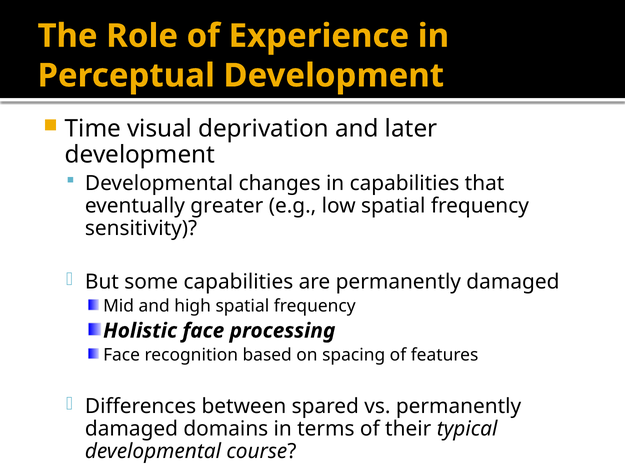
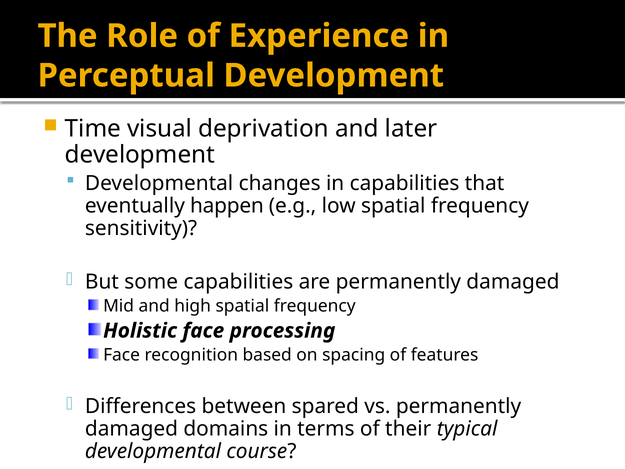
greater: greater -> happen (227, 206)
